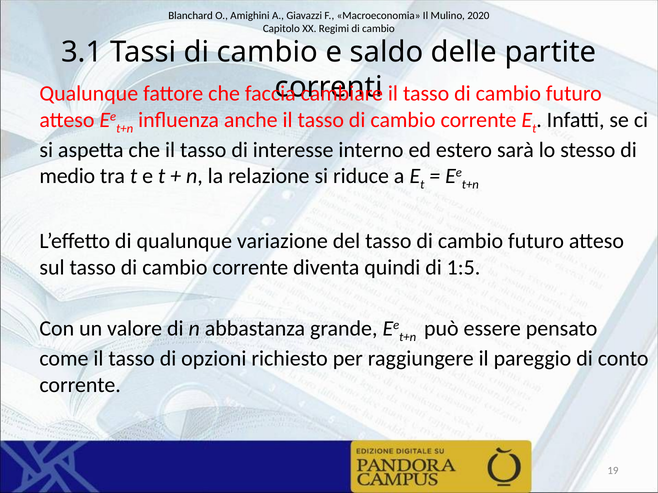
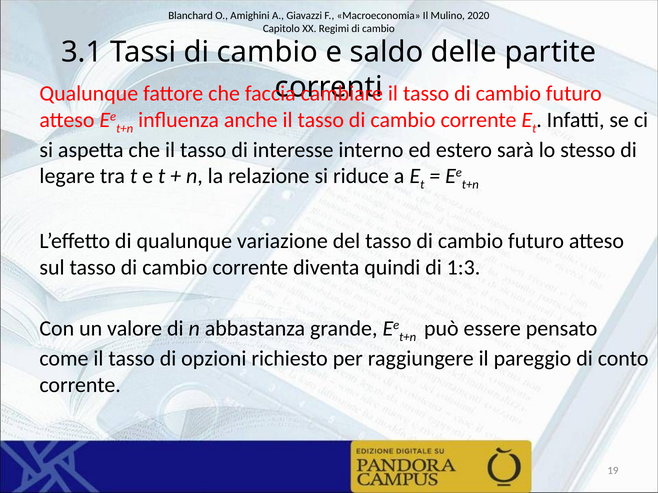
medio: medio -> legare (67, 176)
1:5: 1:5 -> 1:3 (464, 268)
